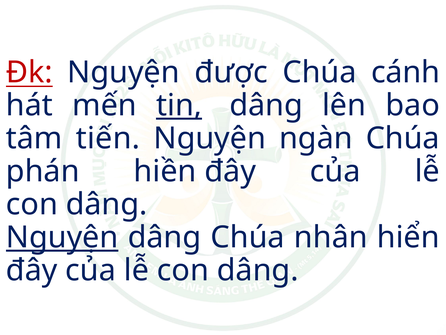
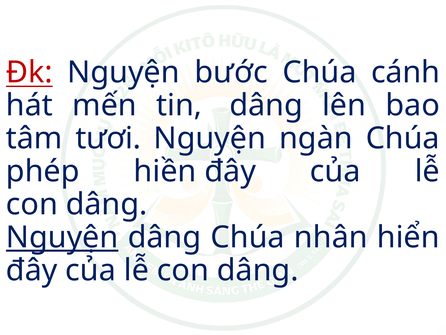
được: được -> bước (231, 72)
tin underline: present -> none (179, 105)
tiến: tiến -> tươi (108, 138)
phán: phán -> phép (43, 171)
